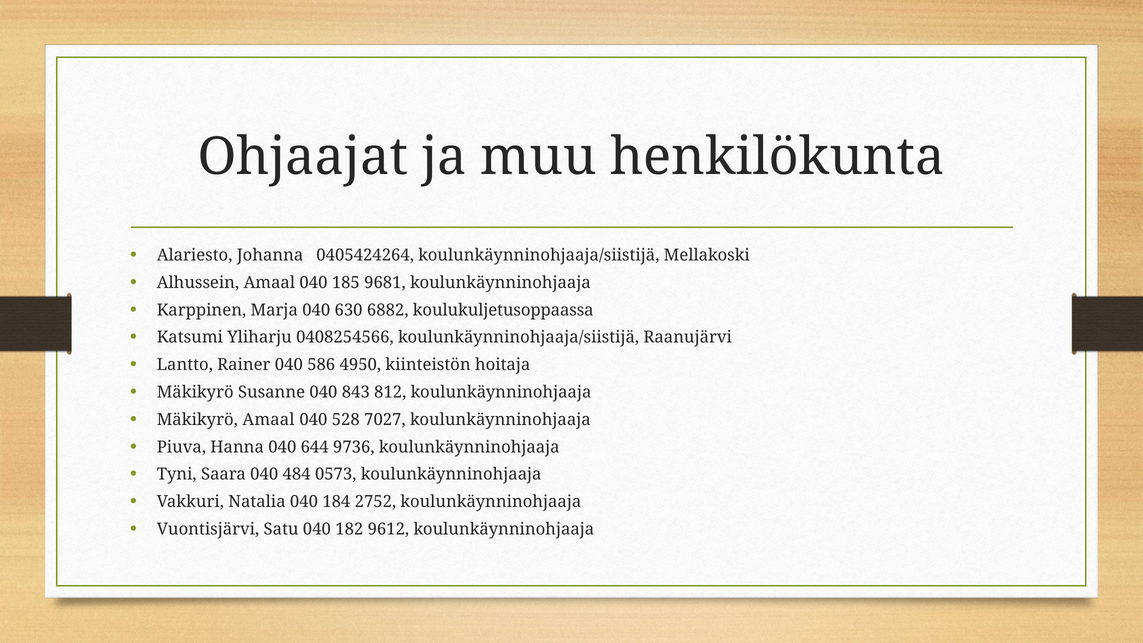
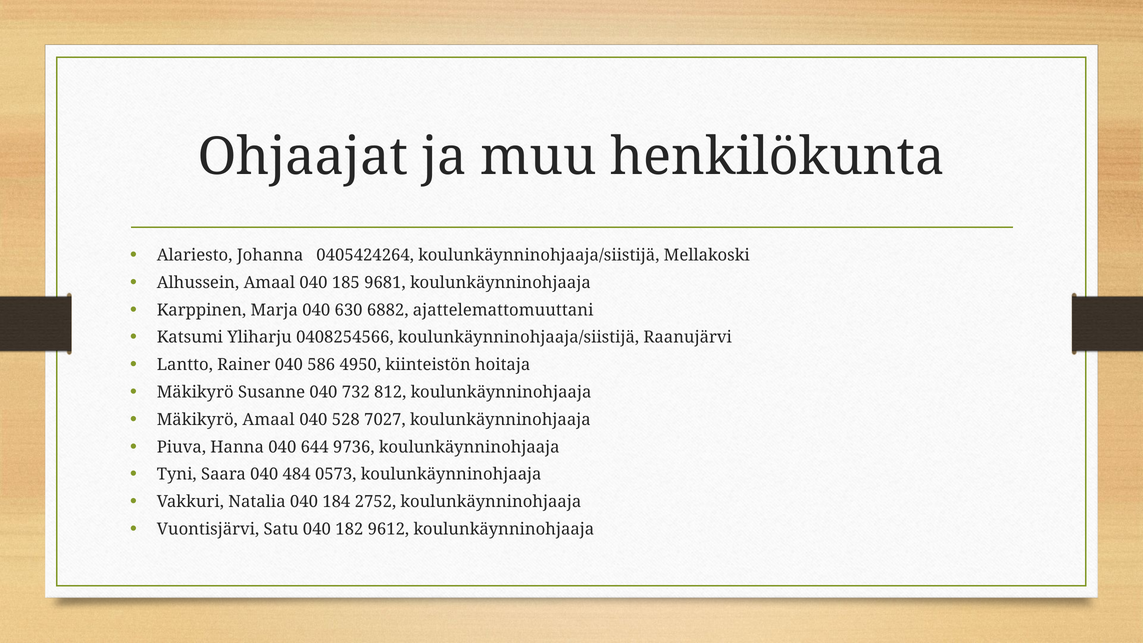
koulukuljetusoppaassa: koulukuljetusoppaassa -> ajattelemattomuuttani (503, 310)
843: 843 -> 732 (356, 392)
